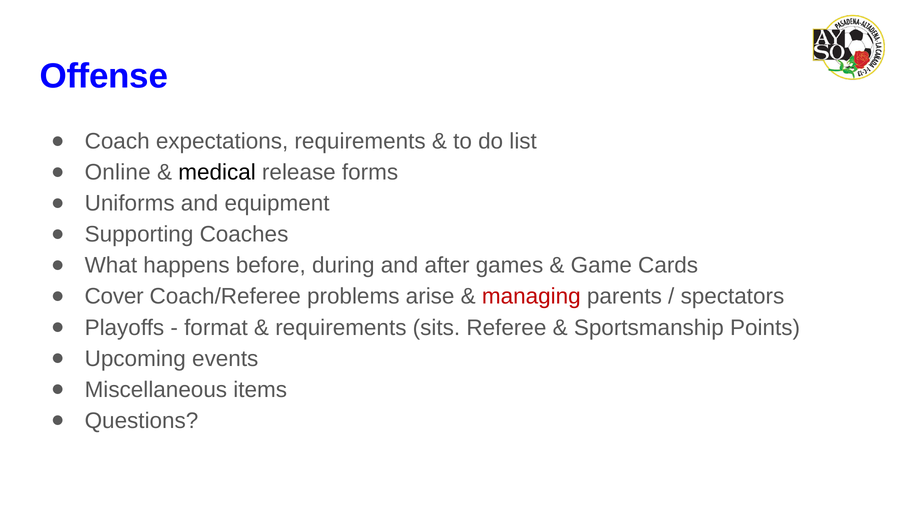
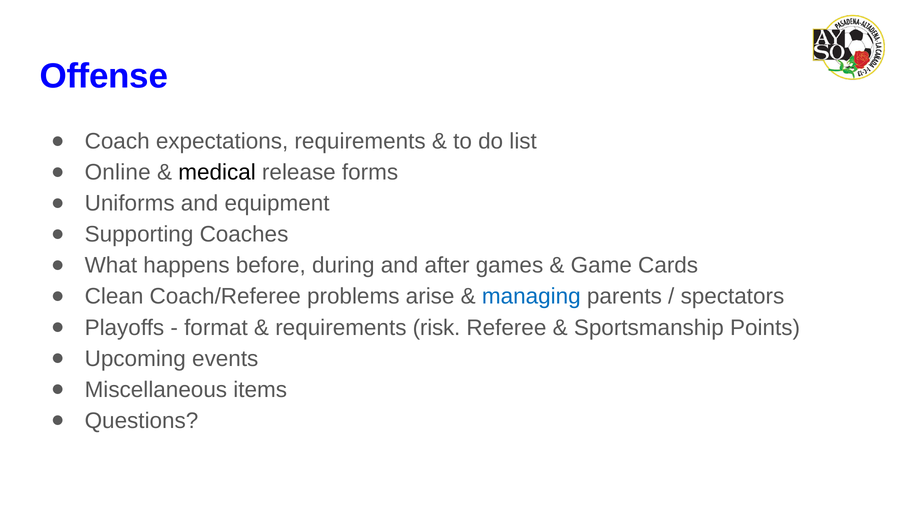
Cover: Cover -> Clean (114, 297)
managing colour: red -> blue (531, 297)
sits: sits -> risk (437, 328)
